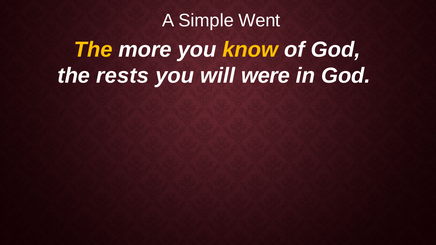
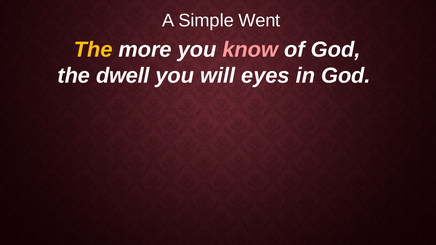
know colour: yellow -> pink (250, 50)
rests: rests -> dwell (123, 76)
were: were -> eyes (265, 76)
